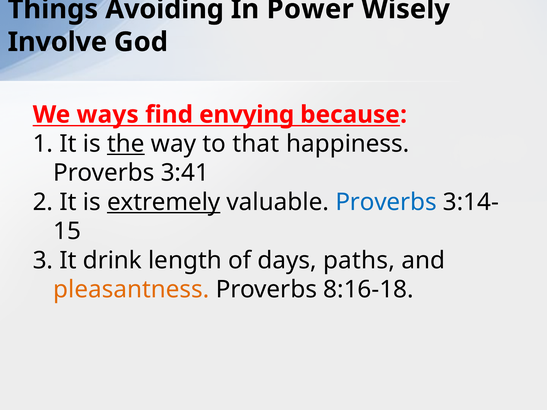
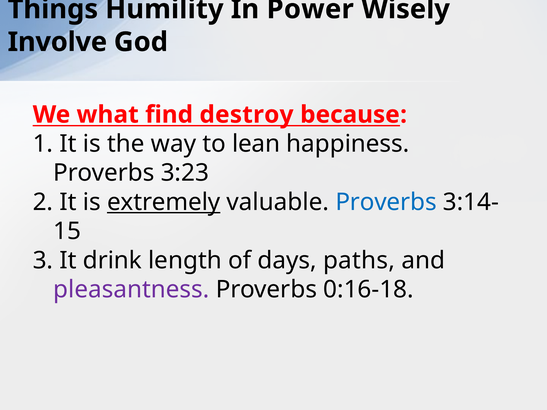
Avoiding: Avoiding -> Humility (164, 9)
ways: ways -> what (108, 115)
envying: envying -> destroy (246, 115)
the underline: present -> none (126, 144)
that: that -> lean (256, 144)
3:41: 3:41 -> 3:23 (185, 173)
pleasantness colour: orange -> purple (131, 290)
8:16-18: 8:16-18 -> 0:16-18 (369, 290)
